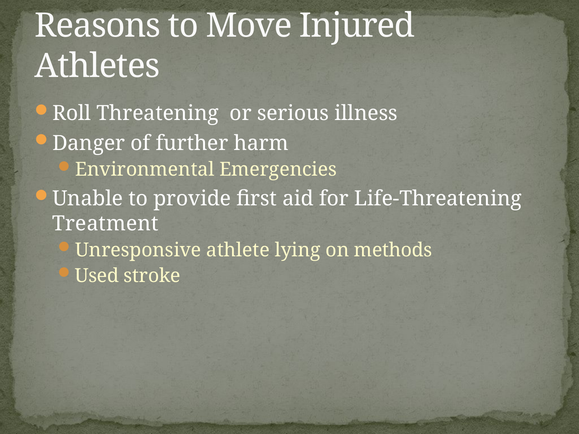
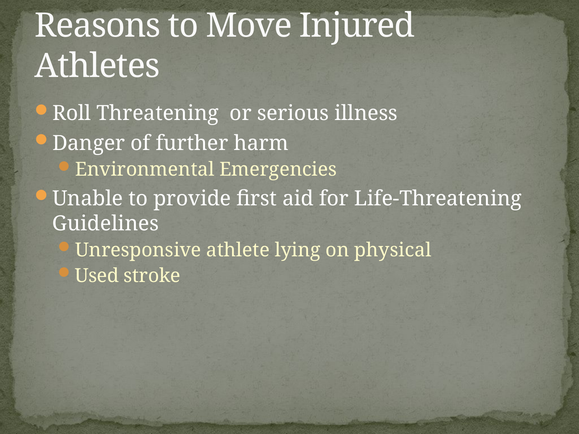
Treatment: Treatment -> Guidelines (105, 224)
methods: methods -> physical (393, 250)
